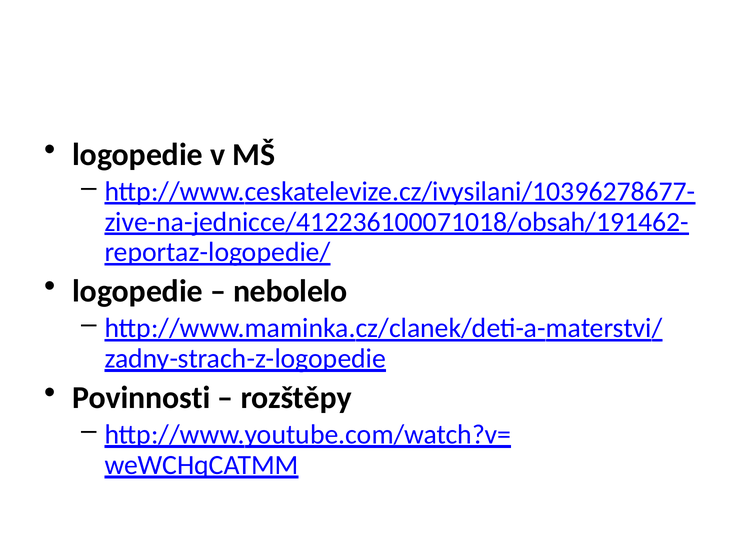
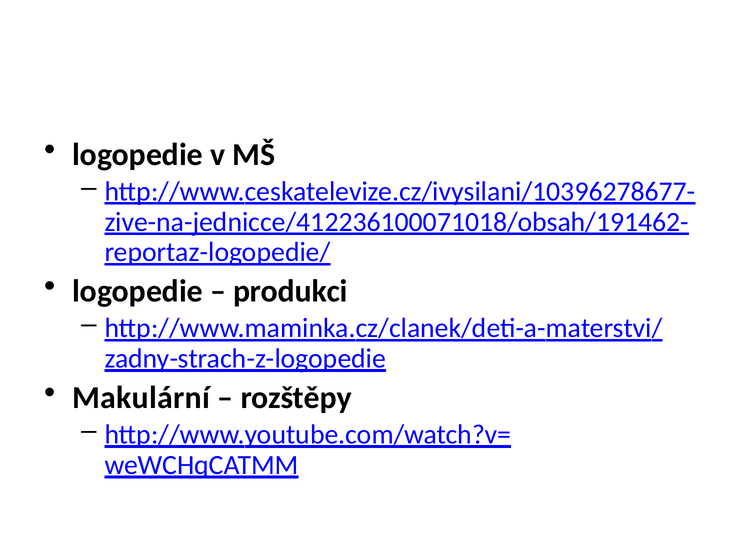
nebolelo: nebolelo -> produkci (290, 291)
Povinnosti: Povinnosti -> Makulární (141, 398)
